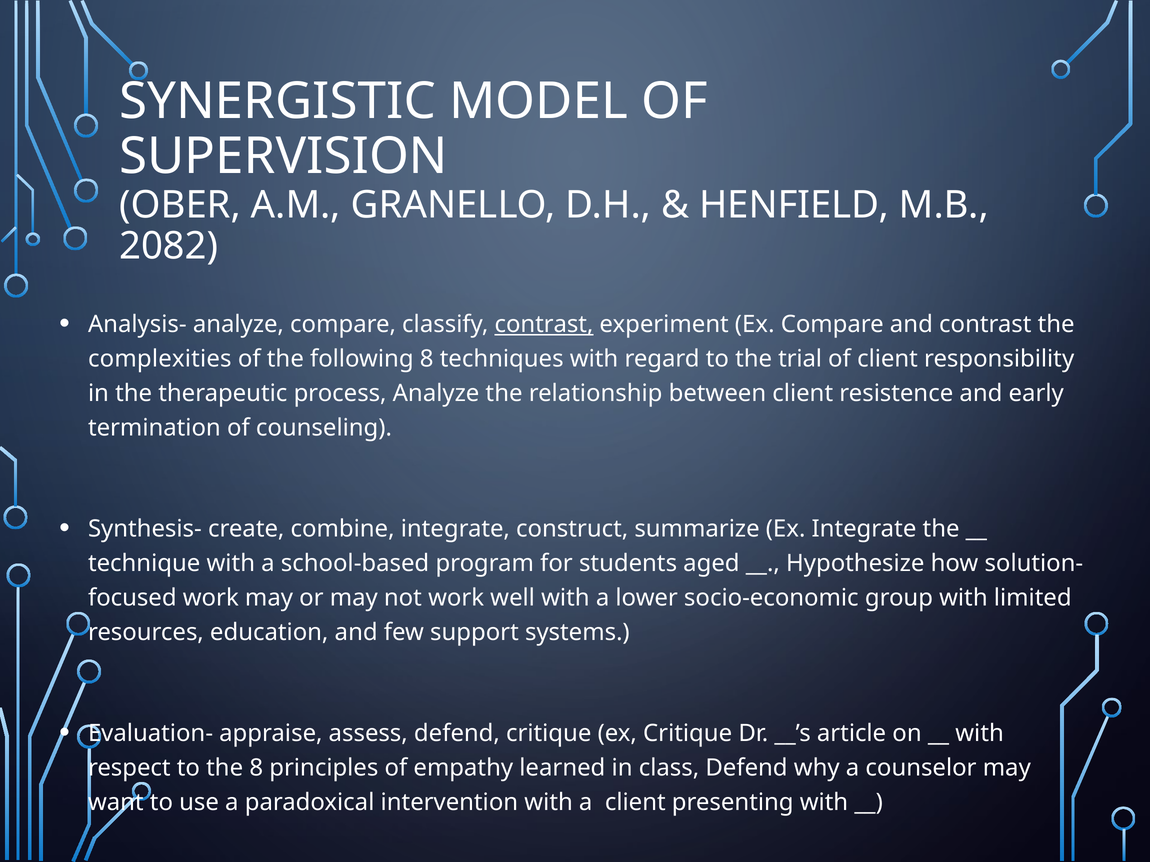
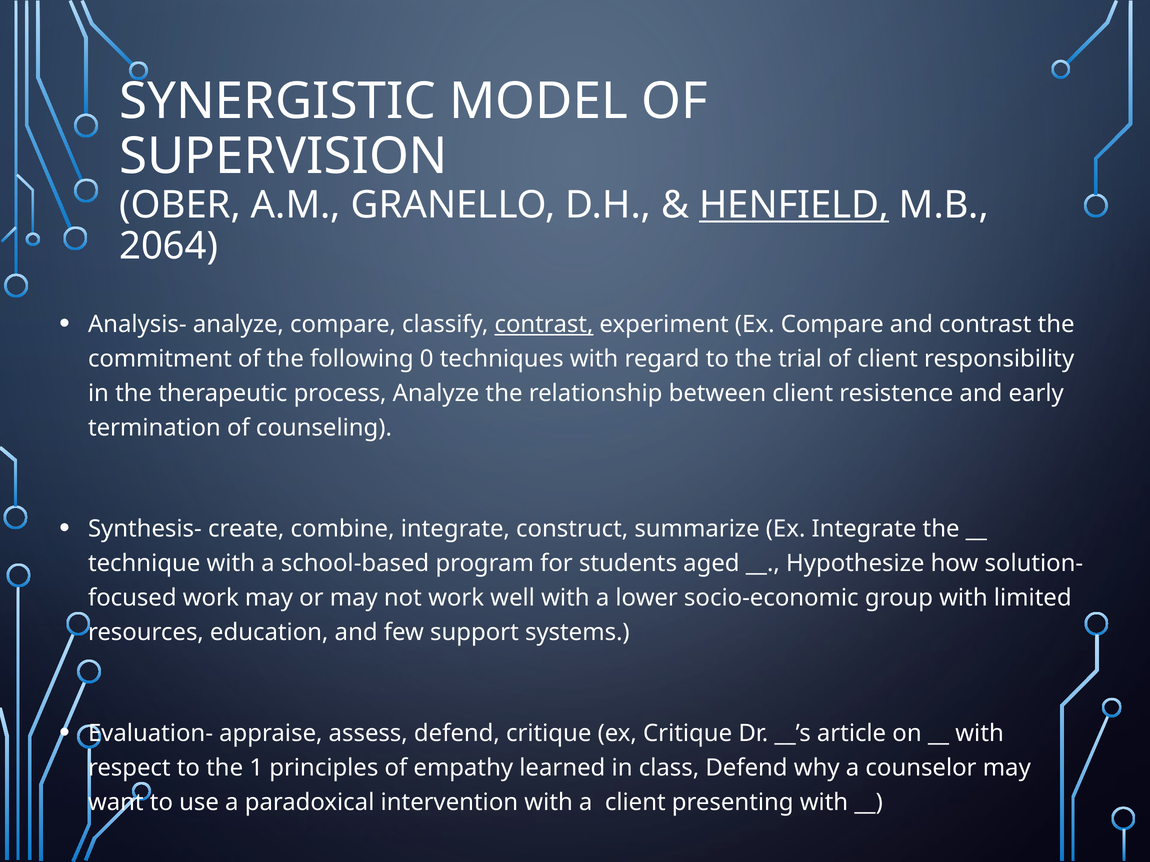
HENFIELD underline: none -> present (794, 205)
2082: 2082 -> 2064 (169, 246)
complexities: complexities -> commitment (160, 359)
following 8: 8 -> 0 (427, 359)
the 8: 8 -> 1 (256, 768)
